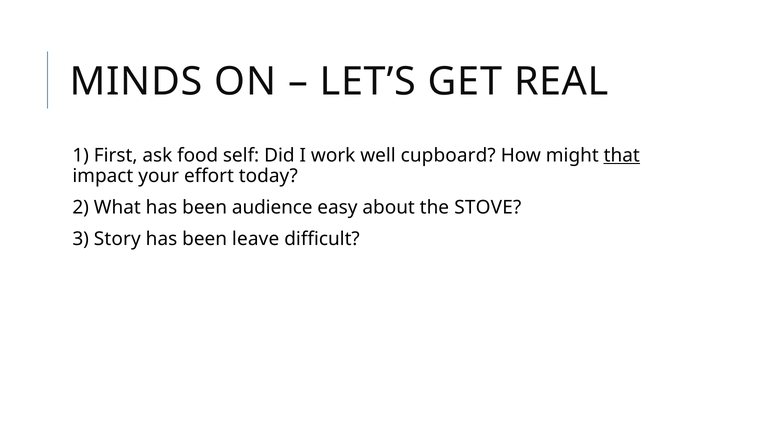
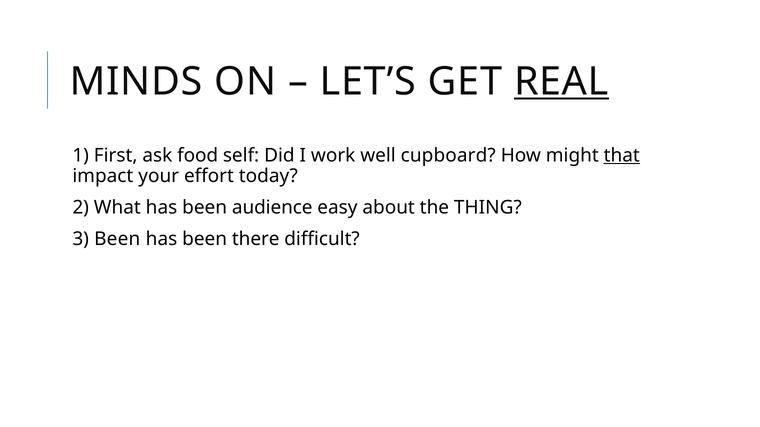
REAL underline: none -> present (561, 82)
STOVE: STOVE -> THING (488, 208)
3 Story: Story -> Been (117, 239)
leave: leave -> there (256, 239)
